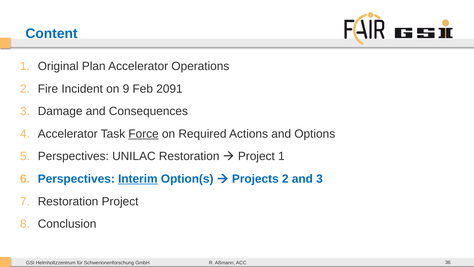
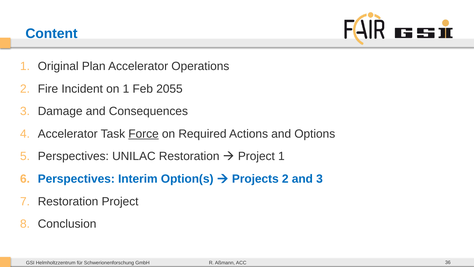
on 9: 9 -> 1 (126, 89)
2091: 2091 -> 2055 (169, 89)
Interim underline: present -> none (138, 179)
